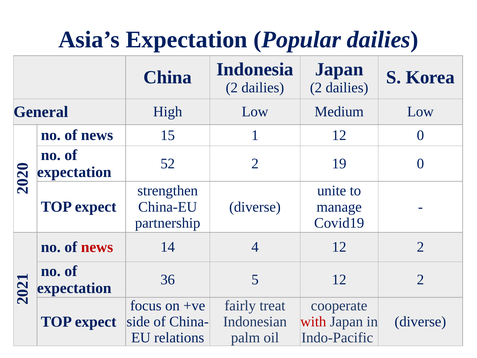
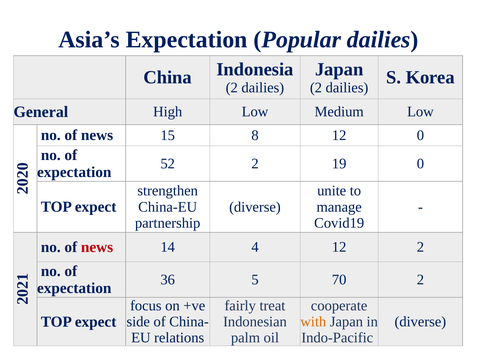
15 1: 1 -> 8 (255, 135)
5 12: 12 -> 70 (339, 279)
with colour: red -> orange (313, 321)
